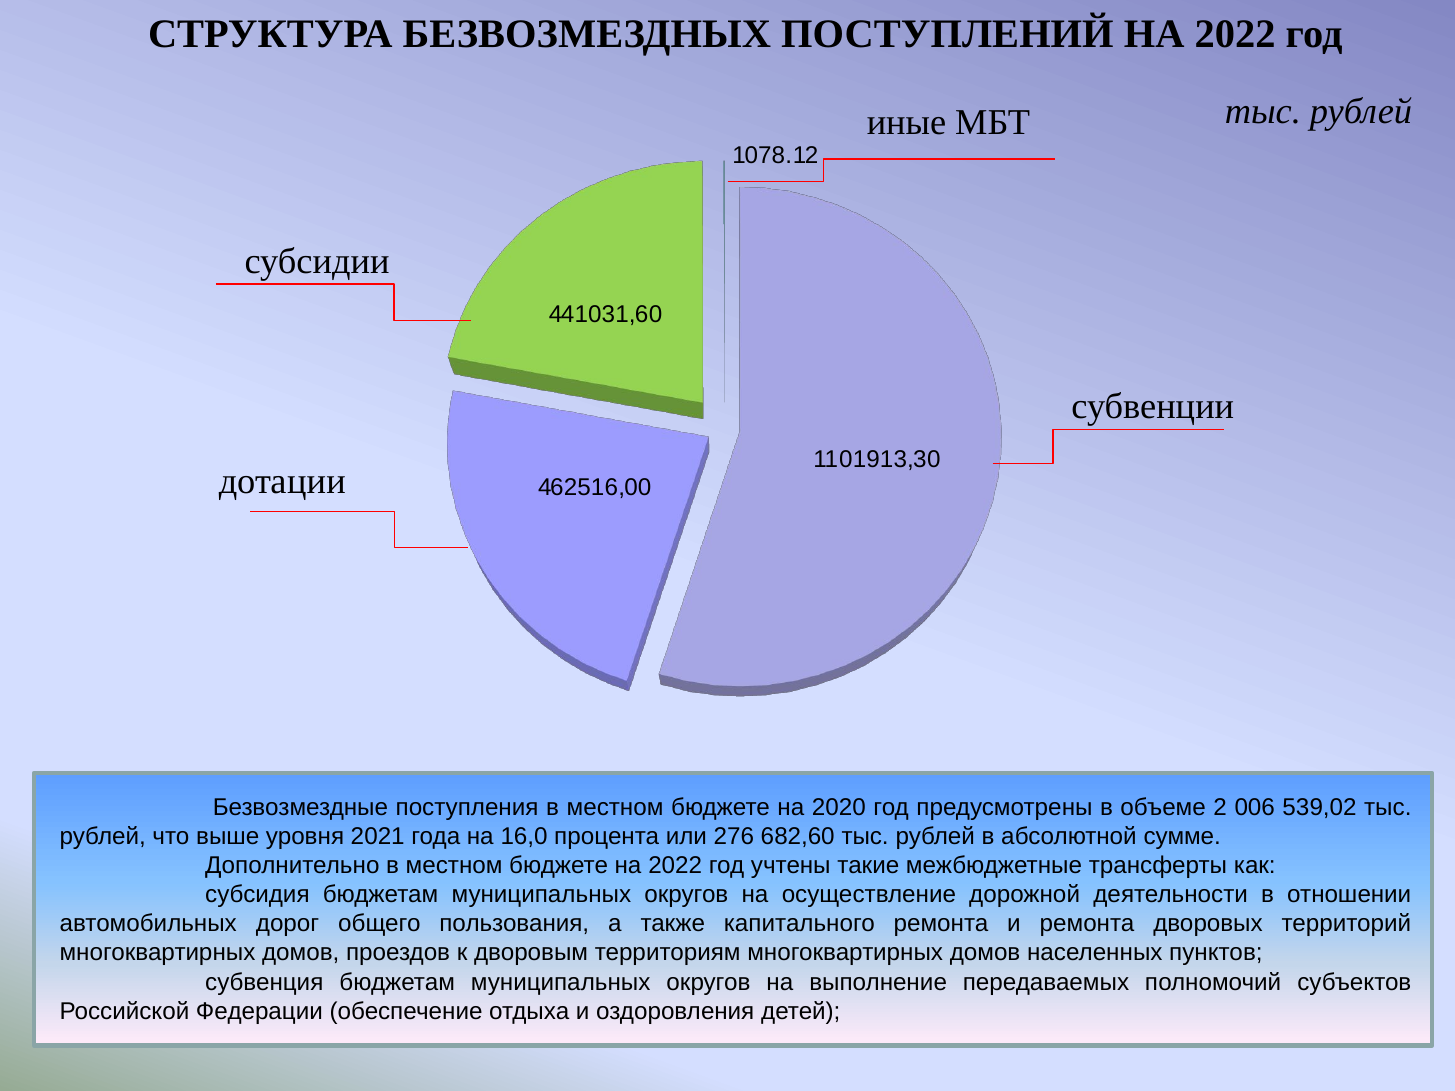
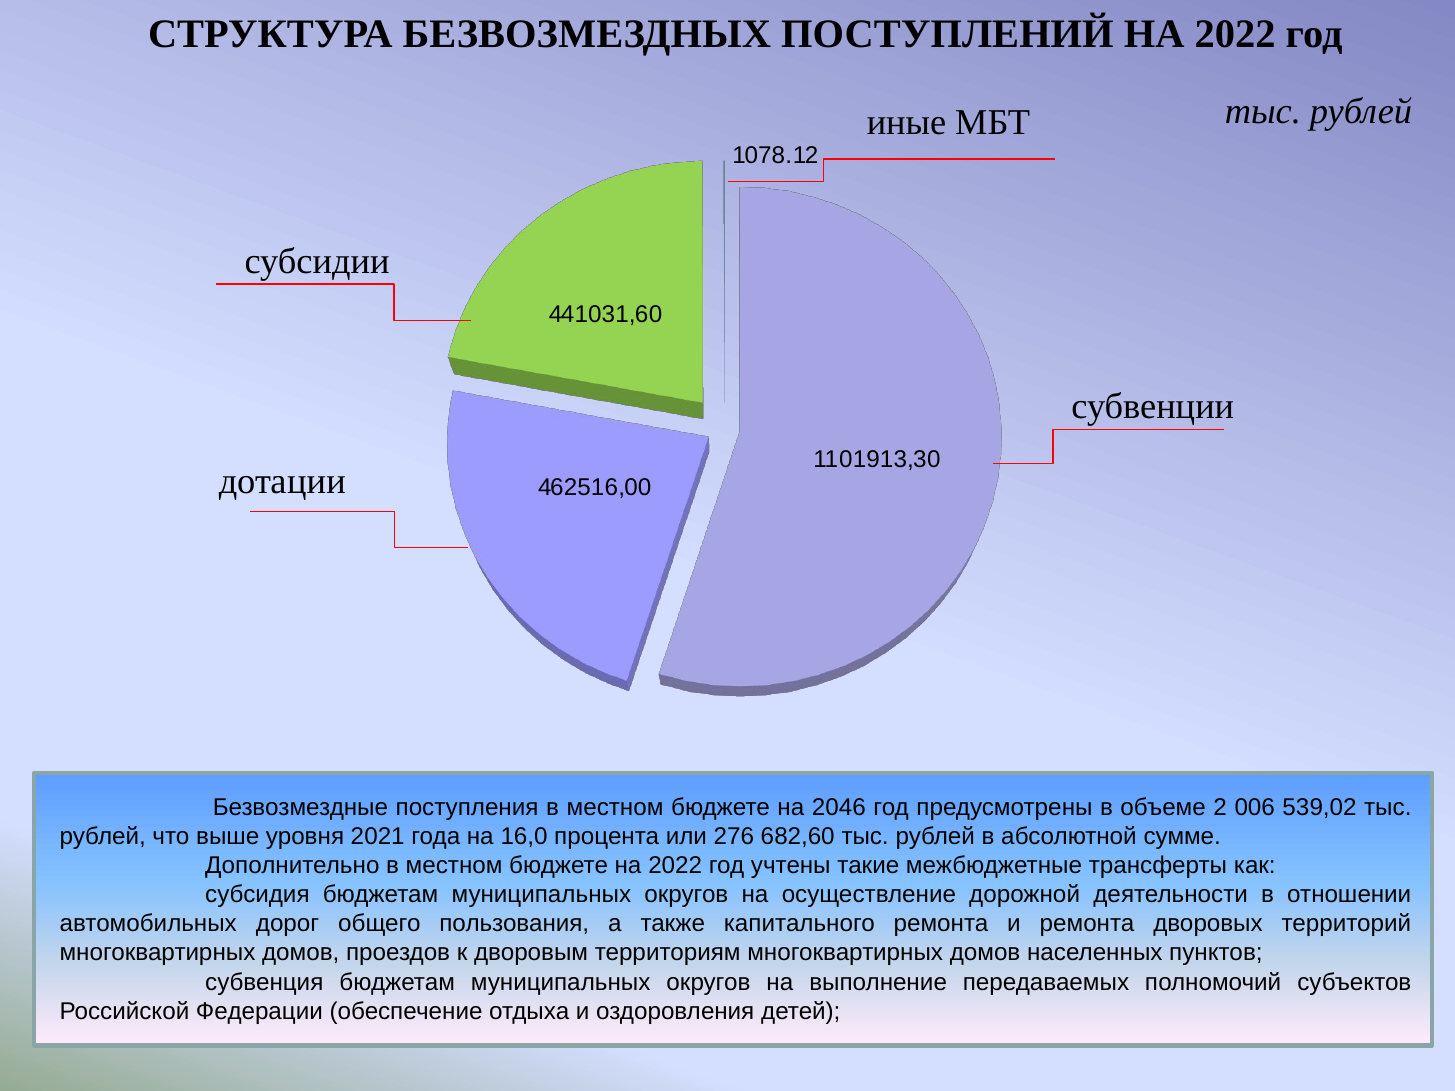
2020: 2020 -> 2046 (839, 808)
